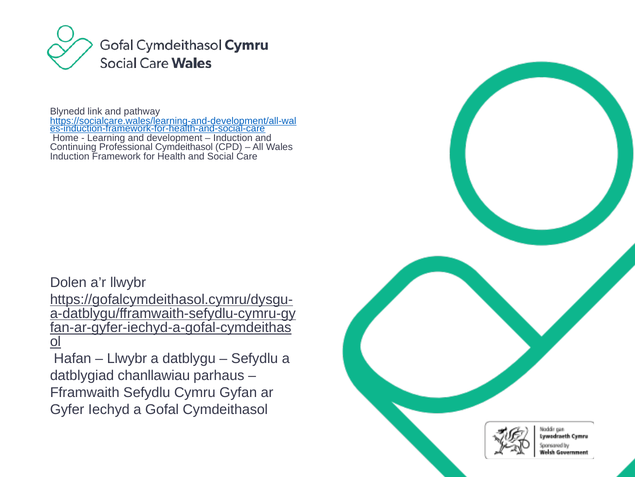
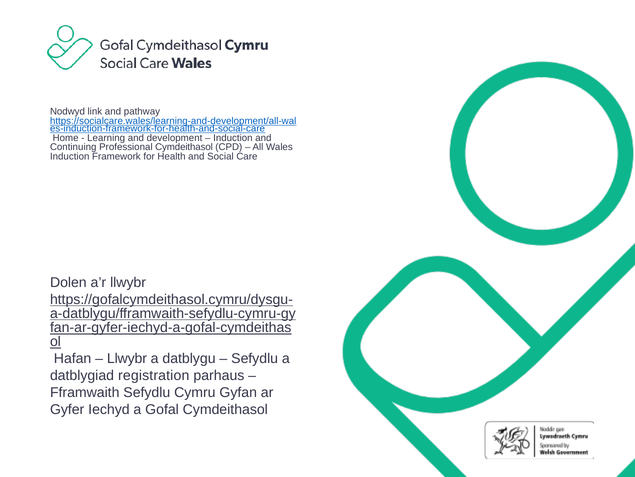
Blynedd: Blynedd -> Nodwyd (67, 111)
chanllawiau: chanllawiau -> registration (154, 375)
